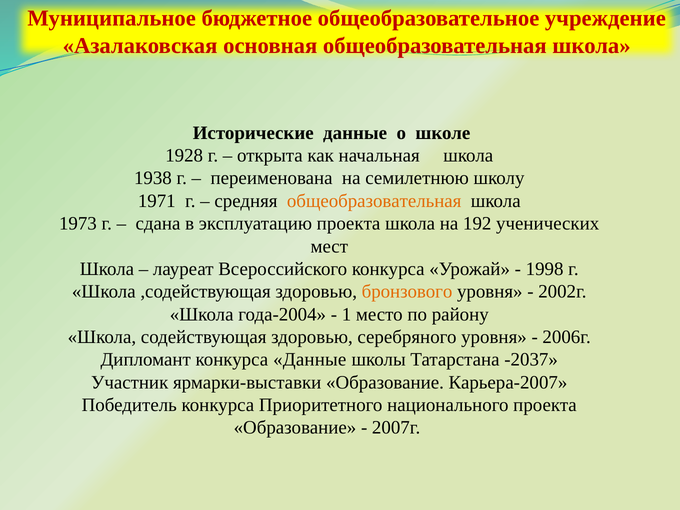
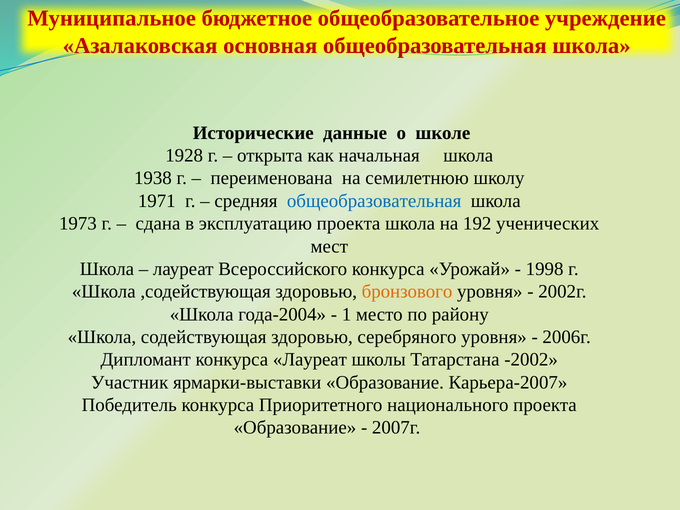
общеобразовательная colour: orange -> blue (374, 201)
конкурса Данные: Данные -> Лауреат (310, 360)
-2037: -2037 -> -2002 (531, 360)
